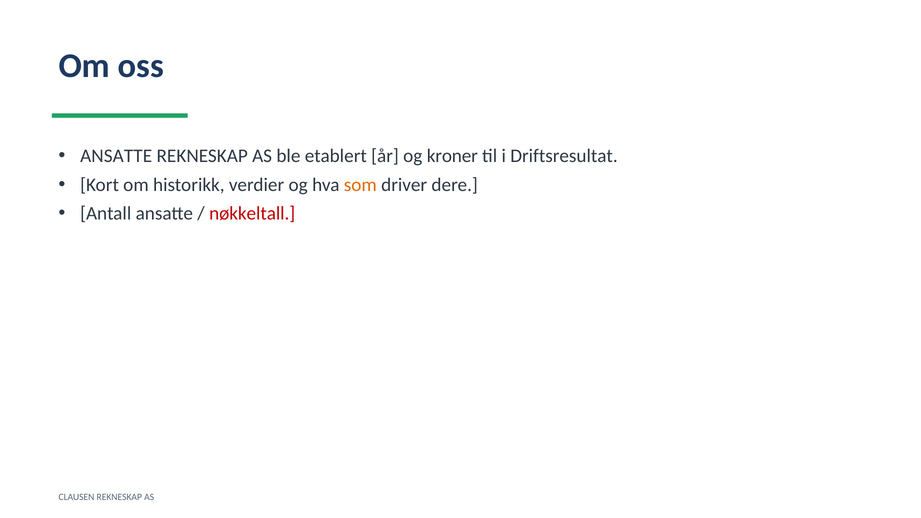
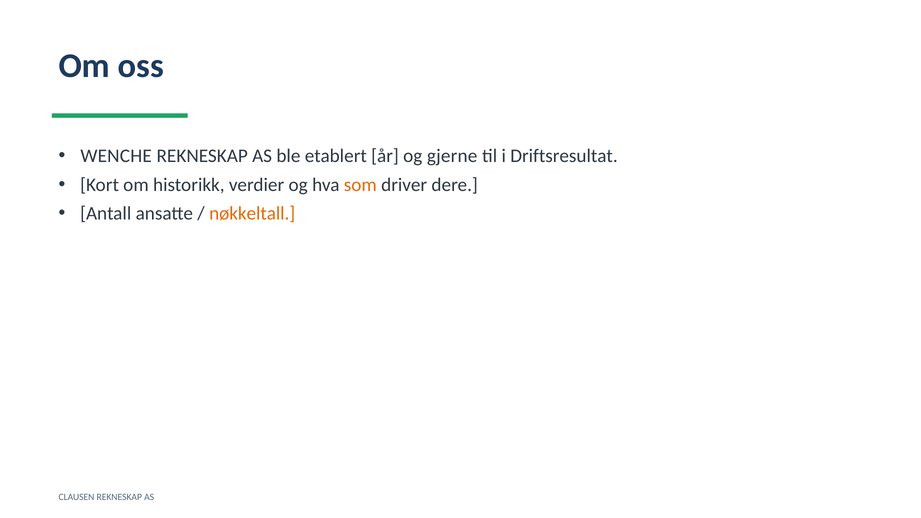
ANSATTE: ANSATTE -> WENCHE (116, 156)
kroner: kroner -> gjerne (452, 156)
nøkkeltall colour: red -> orange (252, 214)
